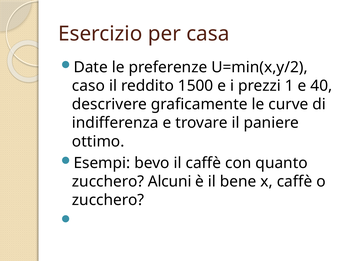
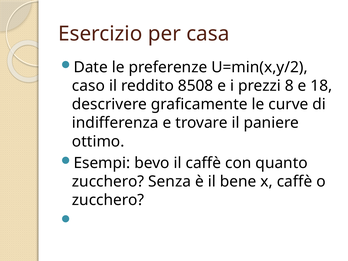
1500: 1500 -> 8508 (196, 86)
1: 1 -> 8 (289, 86)
40: 40 -> 18 (321, 86)
Alcuni: Alcuni -> Senza (170, 181)
